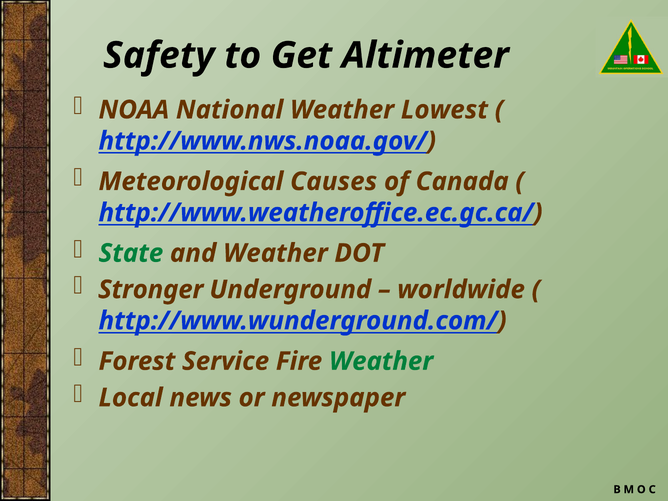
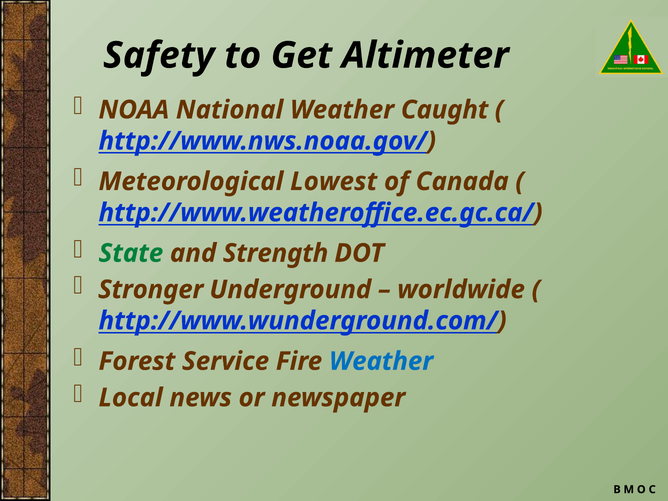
Lowest: Lowest -> Caught (445, 110)
Causes: Causes -> Lowest (334, 182)
and Weather: Weather -> Strength (276, 253)
Weather colour: green -> blue (381, 361)
